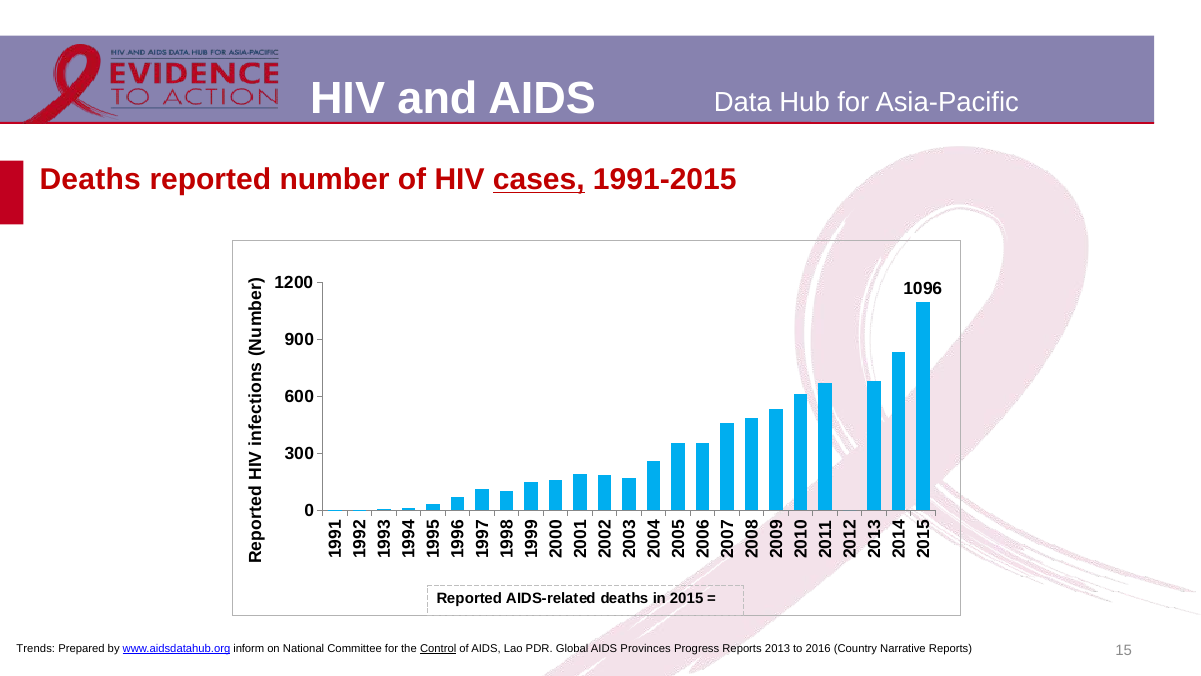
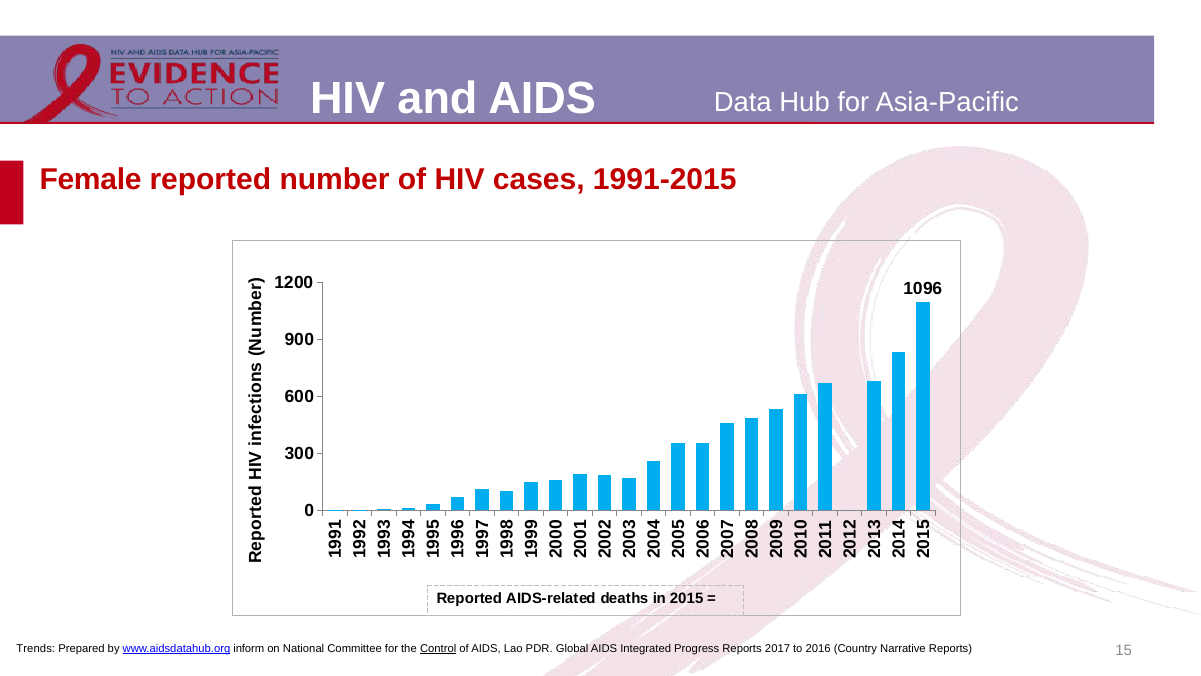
Deaths: Deaths -> Female (91, 179)
cases underline: present -> none (539, 179)
Provinces: Provinces -> Integrated (646, 648)
2013: 2013 -> 2017 (778, 648)
